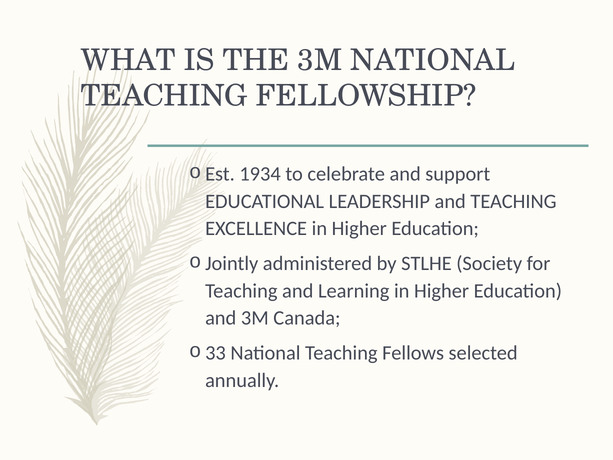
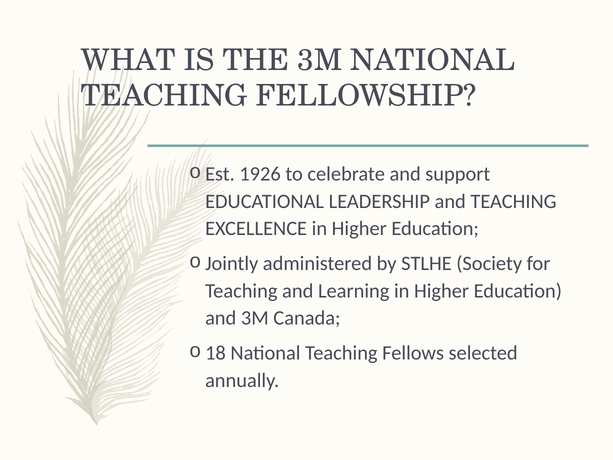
1934: 1934 -> 1926 (260, 174)
33: 33 -> 18 (215, 353)
